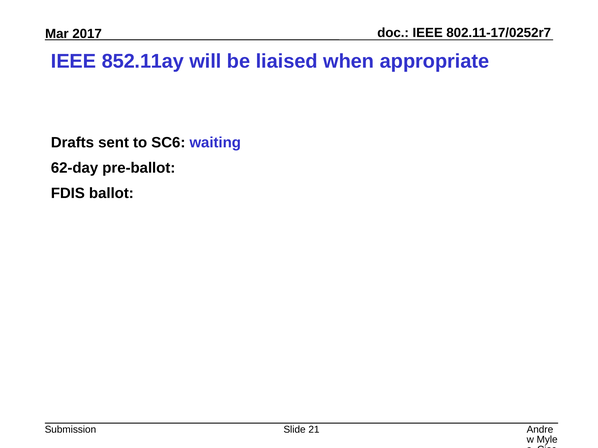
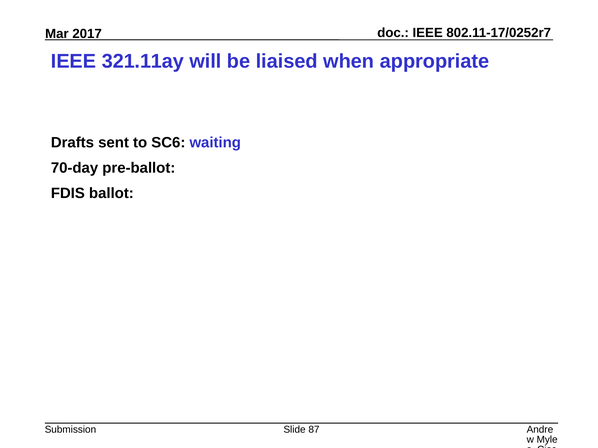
852.11ay: 852.11ay -> 321.11ay (143, 61)
62-day: 62-day -> 70-day (75, 168)
21: 21 -> 87 (314, 430)
